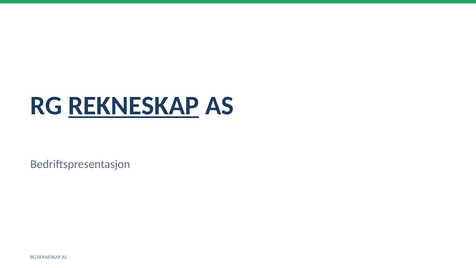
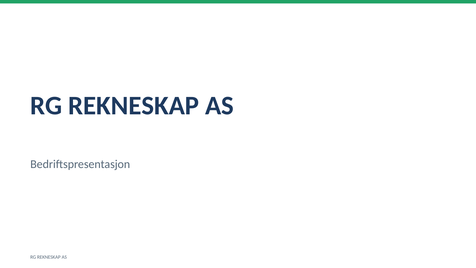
REKNESKAP underline: present -> none (134, 106)
